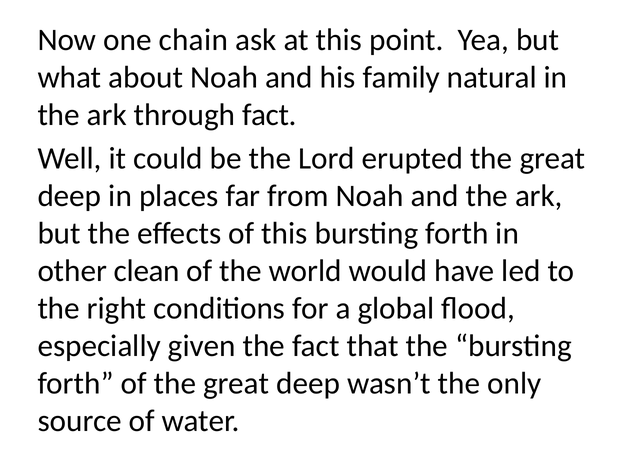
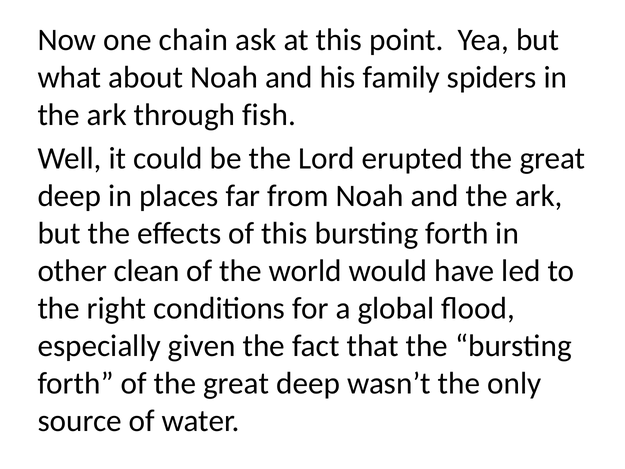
natural: natural -> spiders (492, 77)
through fact: fact -> fish (269, 115)
